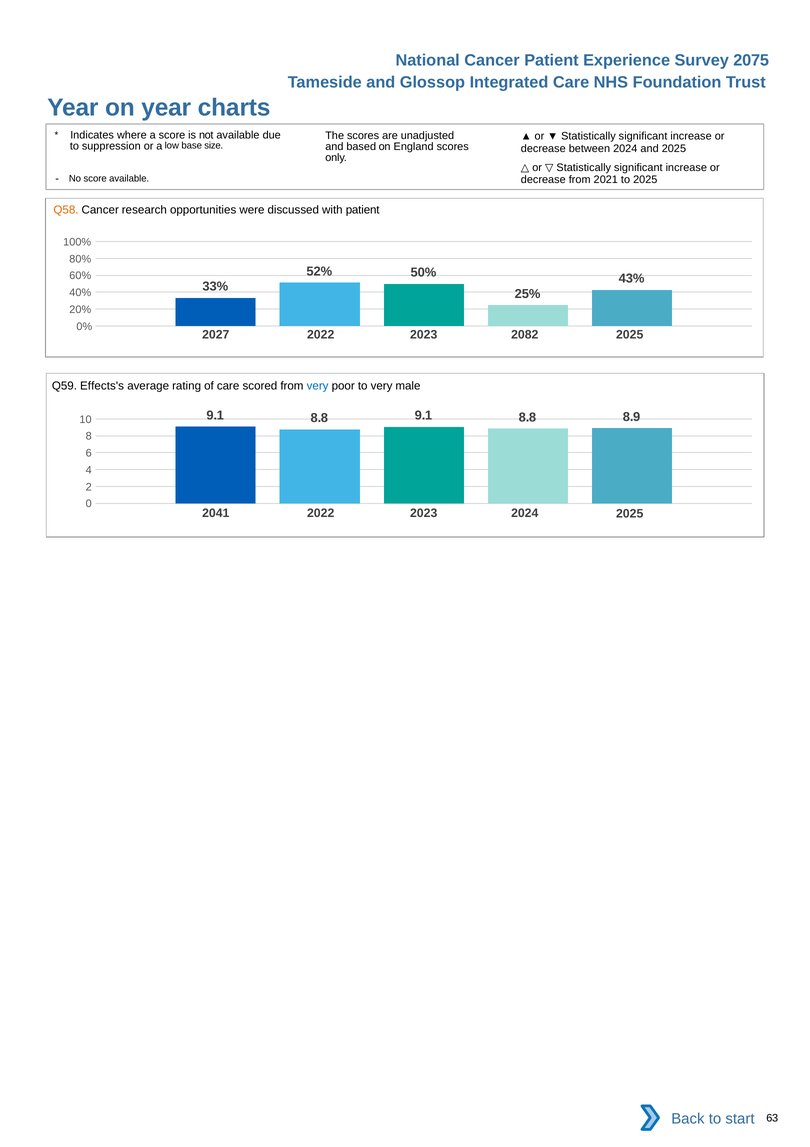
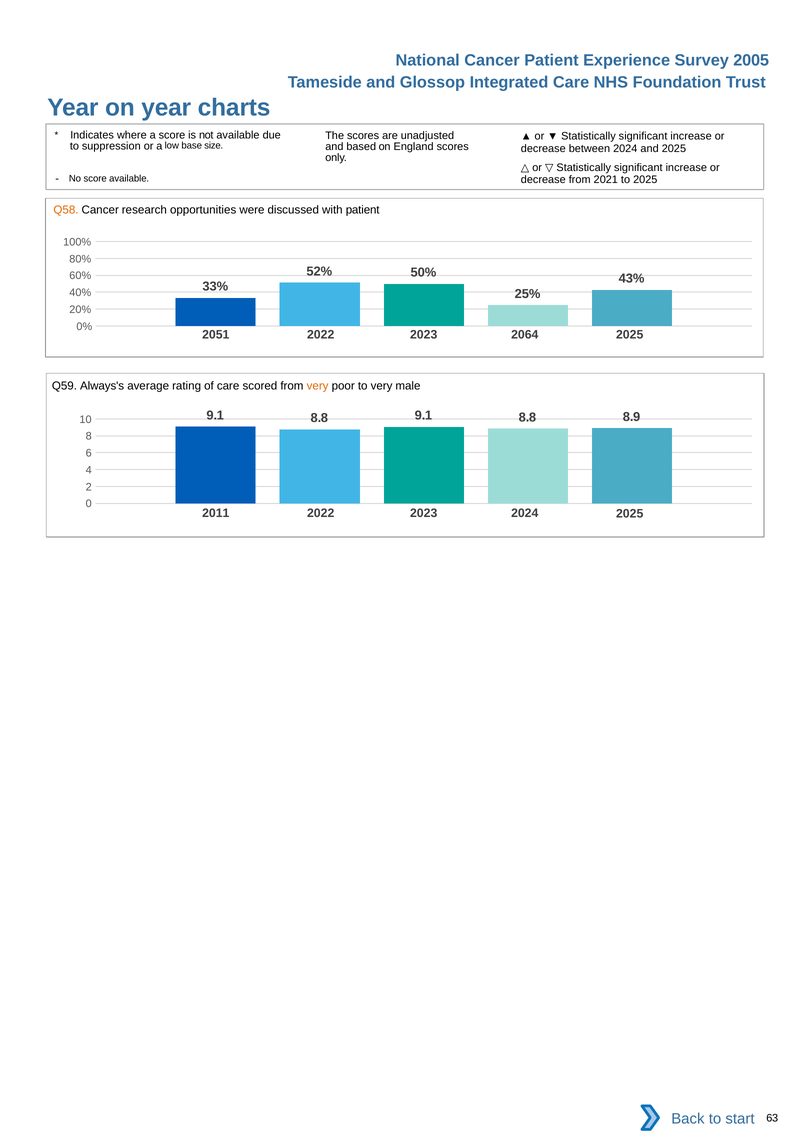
2075: 2075 -> 2005 (751, 60)
2027: 2027 -> 2051 (216, 334)
2082: 2082 -> 2064 (525, 334)
Effects's: Effects's -> Always's (102, 386)
very colour: blue -> orange (318, 386)
2041: 2041 -> 2011 (216, 513)
